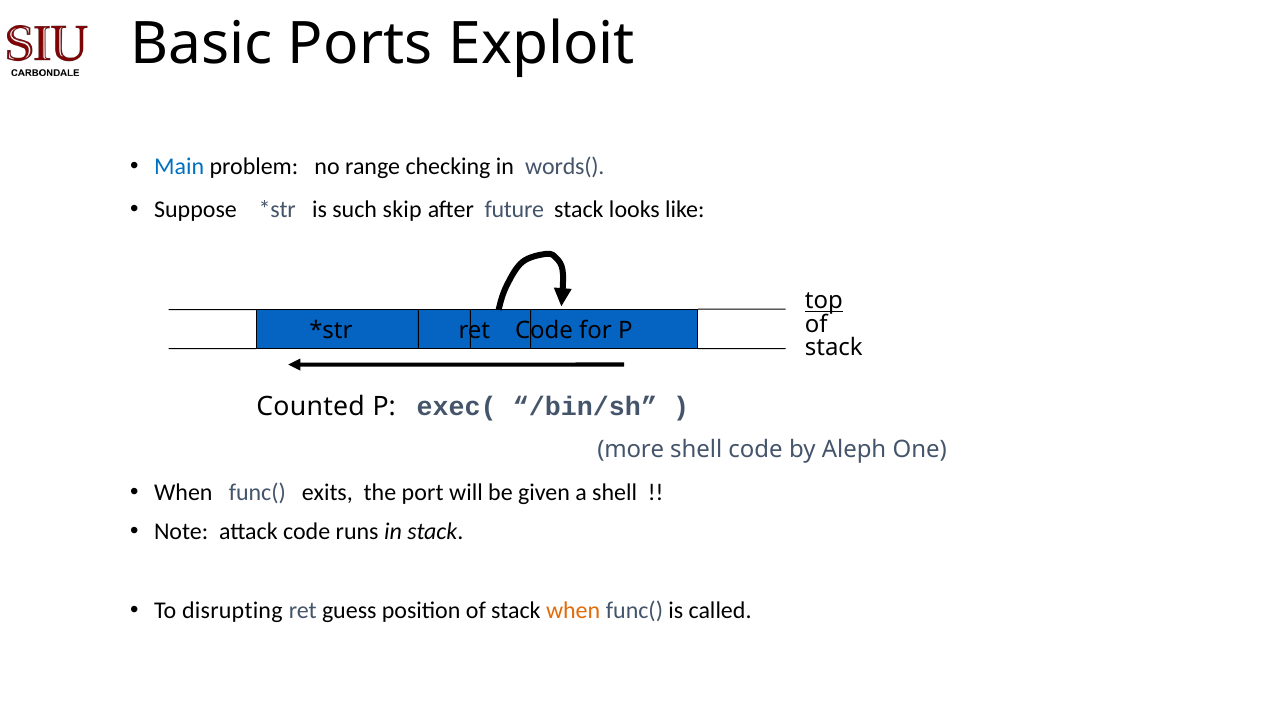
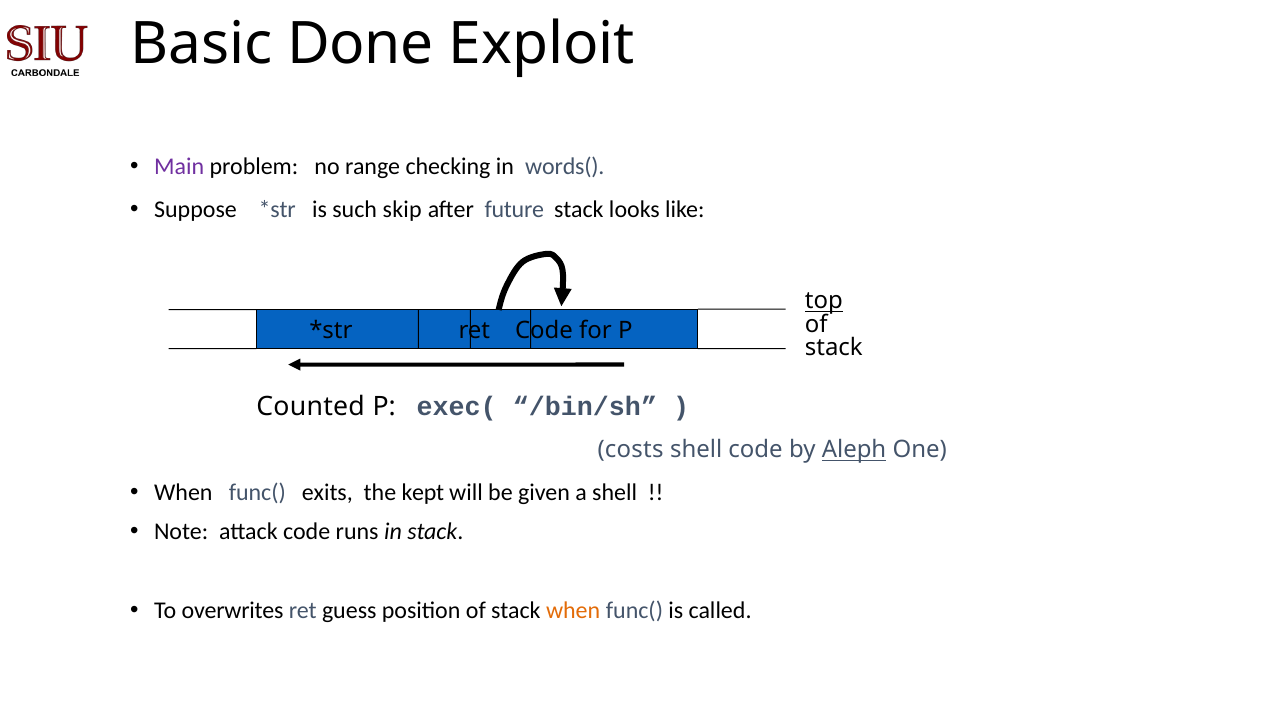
Ports: Ports -> Done (361, 44)
Main colour: blue -> purple (179, 167)
more: more -> costs (631, 450)
Aleph underline: none -> present (854, 450)
port: port -> kept (423, 492)
disrupting: disrupting -> overwrites (233, 610)
